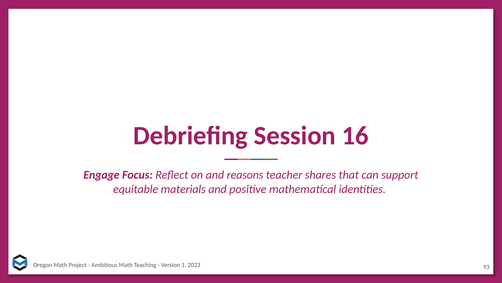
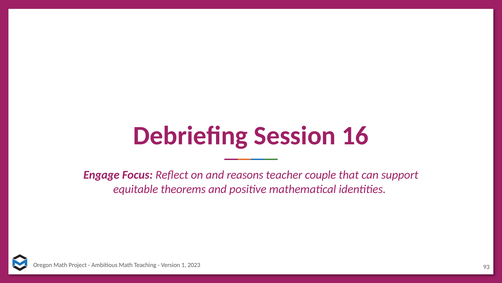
shares: shares -> couple (321, 175)
materials: materials -> theorems (183, 189)
